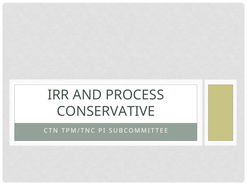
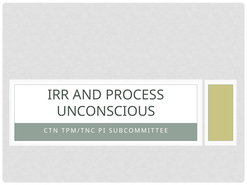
CONSERVATIVE: CONSERVATIVE -> UNCONSCIOUS (106, 112)
